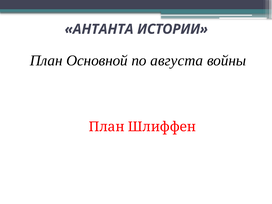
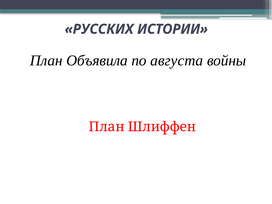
АНТАНТА: АНТАНТА -> РУССКИХ (99, 29)
Основной: Основной -> Объявила (97, 60)
